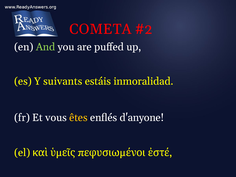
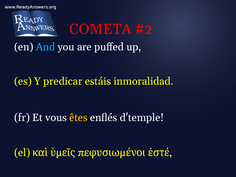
And colour: light green -> light blue (45, 47)
suivants: suivants -> predicar (63, 81)
d'anyone: d'anyone -> d'temple (142, 118)
